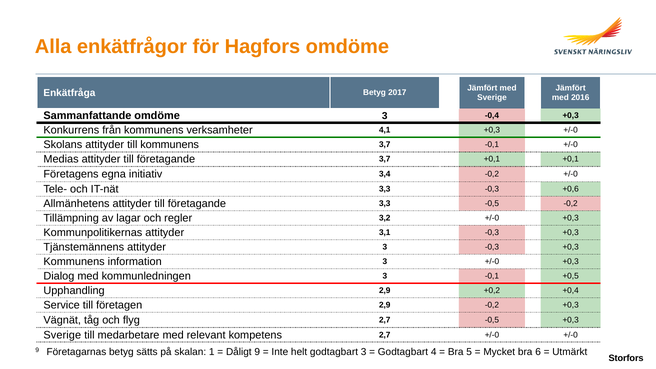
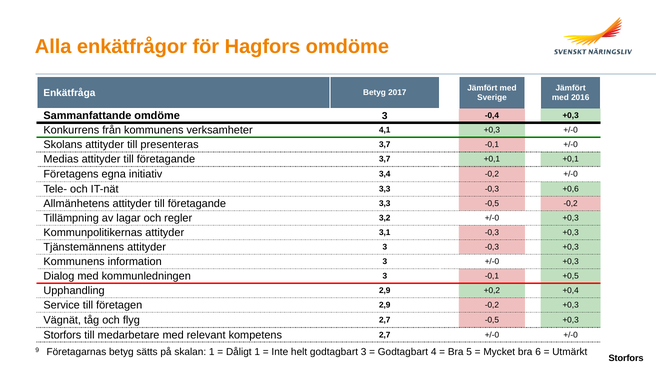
till kommunens: kommunens -> presenteras (170, 145)
Sverige: Sverige -> Storfors (62, 335)
Dåligt 9: 9 -> 1 (257, 352)
